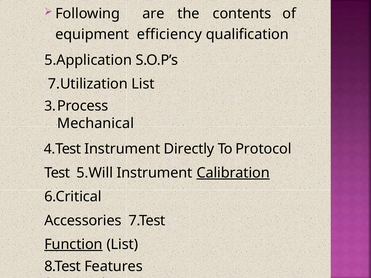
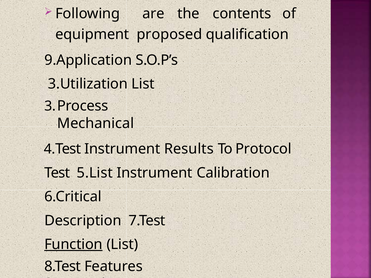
efficiency: efficiency -> proposed (169, 34)
5.Application: 5.Application -> 9.Application (88, 60)
7.Utilization: 7.Utilization -> 3.Utilization (88, 84)
Directly: Directly -> Results (189, 149)
5.Will: 5.Will -> 5.List (95, 173)
Calibration underline: present -> none (233, 173)
Accessories: Accessories -> Description (83, 221)
